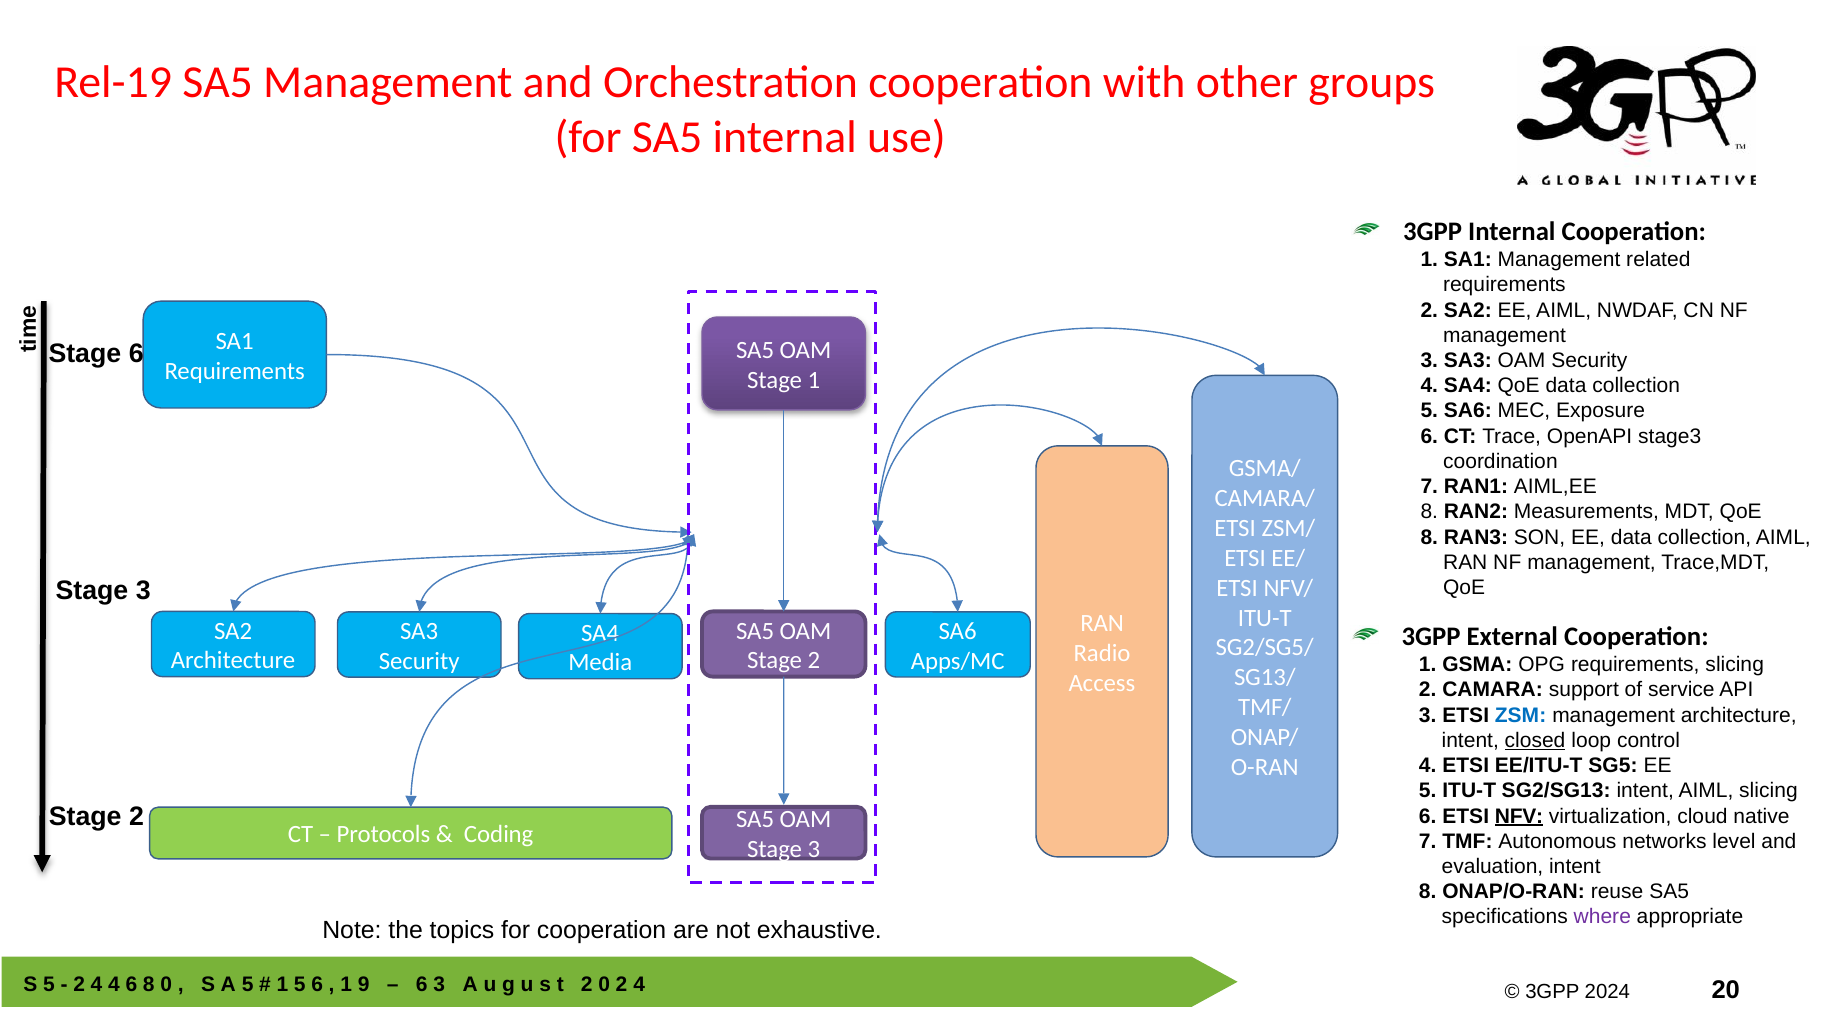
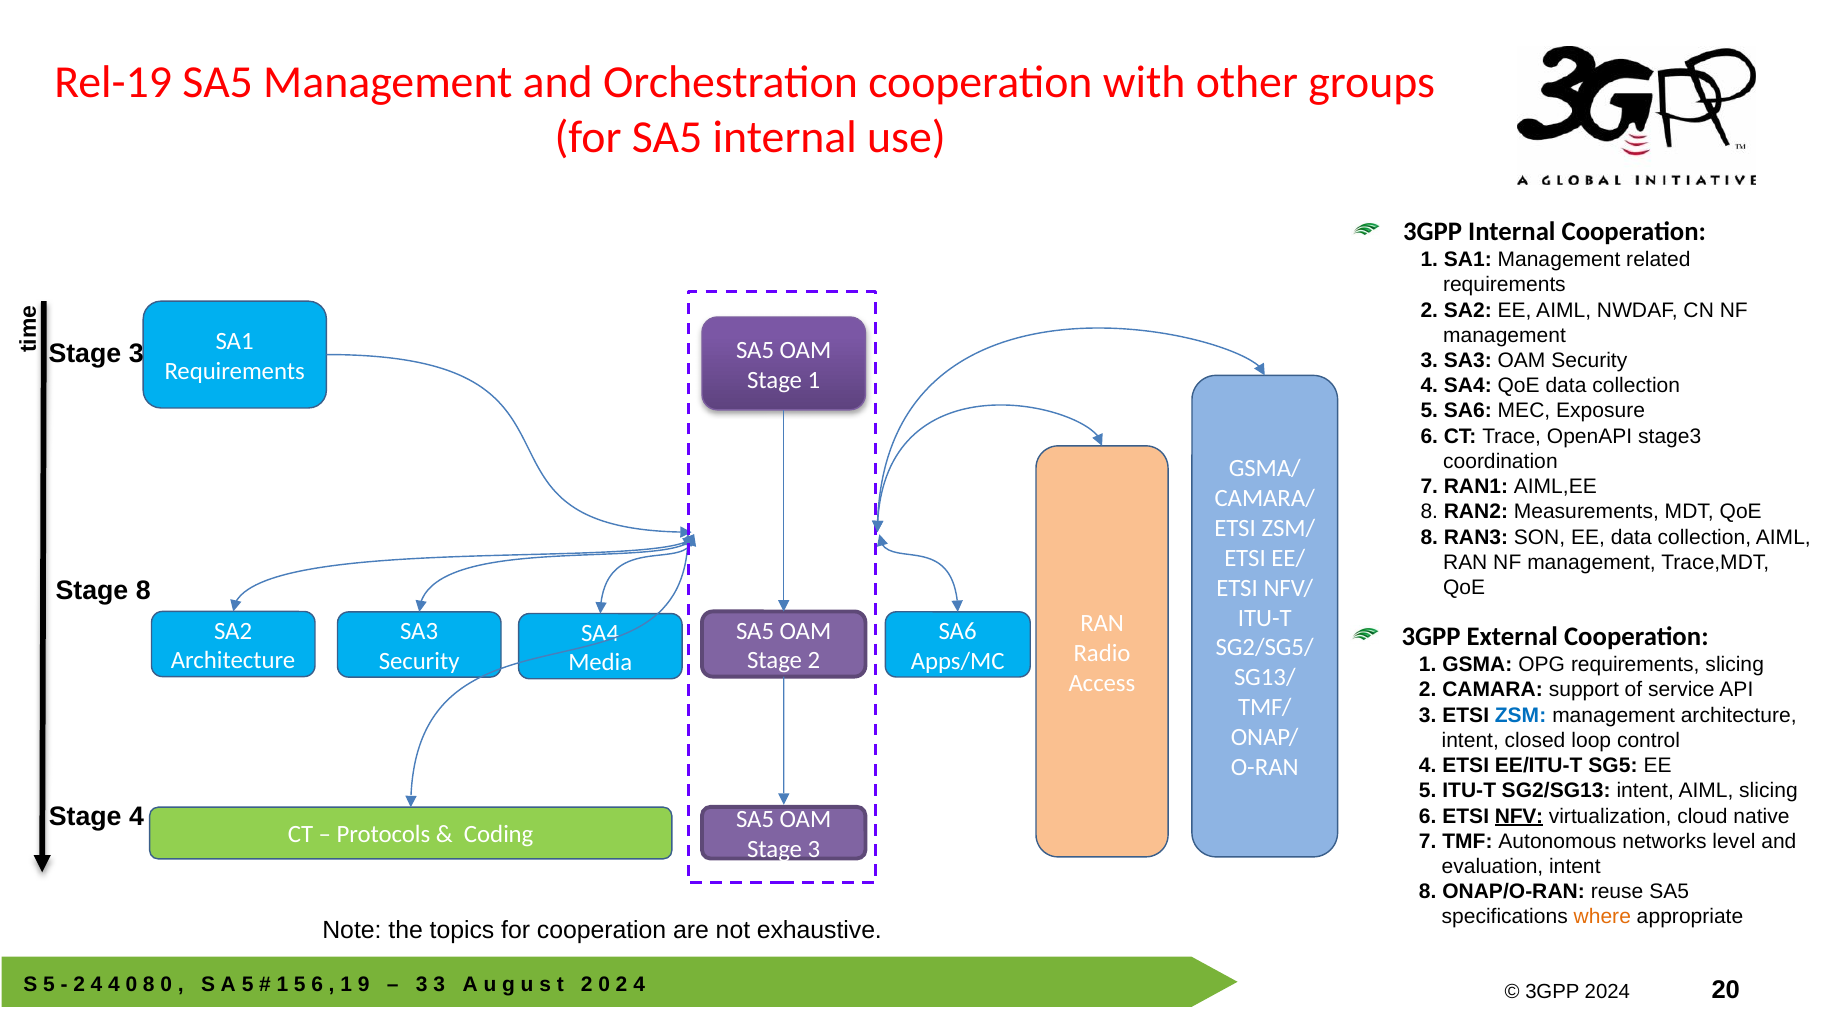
6: 6 -> 3 (136, 354)
3: 3 -> 8 (143, 590)
closed underline: present -> none (1535, 740)
2: 2 -> 4 (137, 816)
where colour: purple -> orange (1602, 917)
4 6: 6 -> 0 (131, 984)
6: 6 -> 3 (422, 984)
